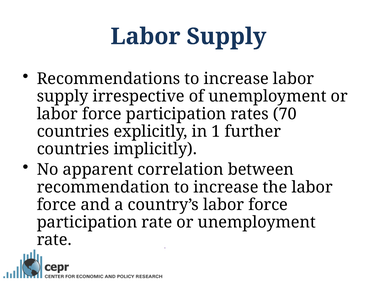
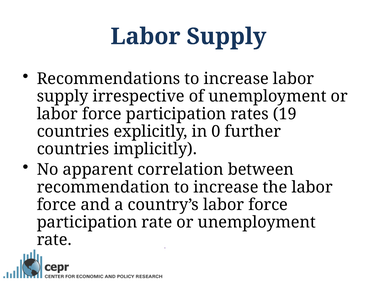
70: 70 -> 19 (285, 114)
1: 1 -> 0 (216, 131)
